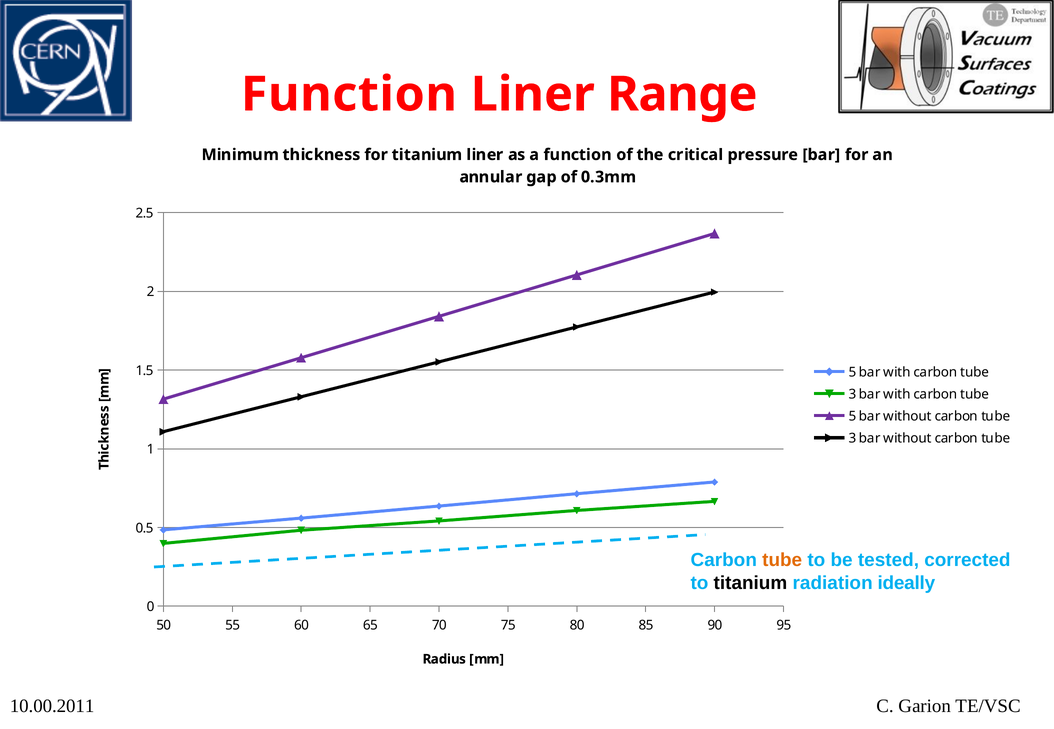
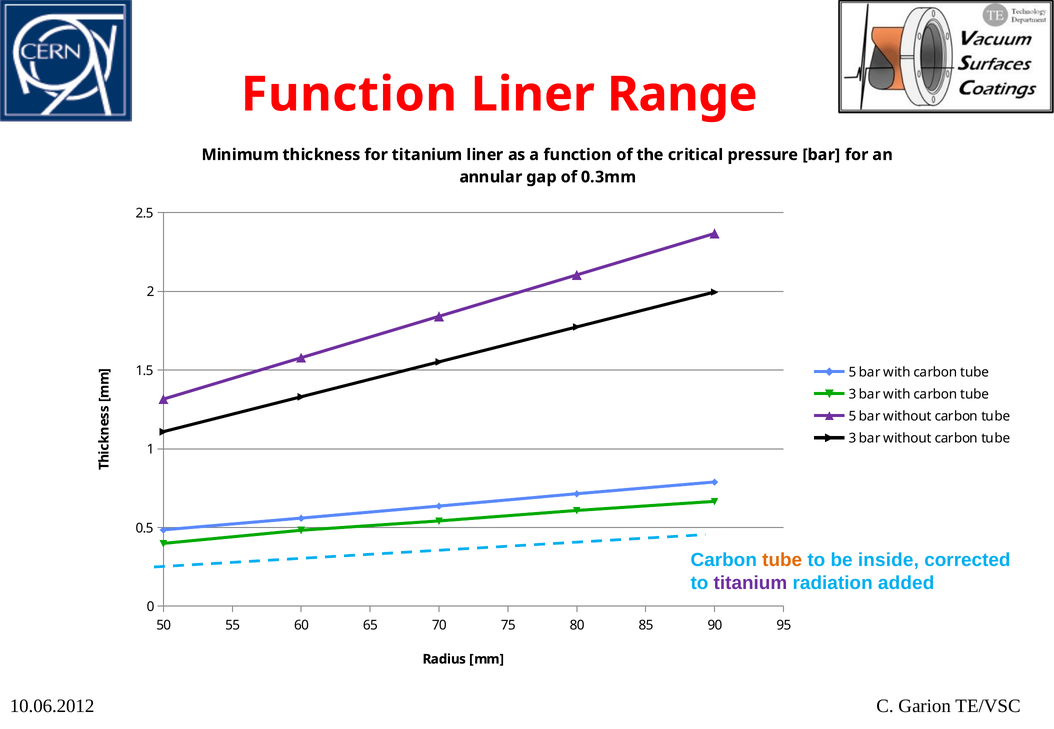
tested: tested -> inside (888, 561)
titanium colour: black -> purple (750, 583)
ideally: ideally -> added (906, 583)
10.00.2011: 10.00.2011 -> 10.06.2012 (52, 707)
